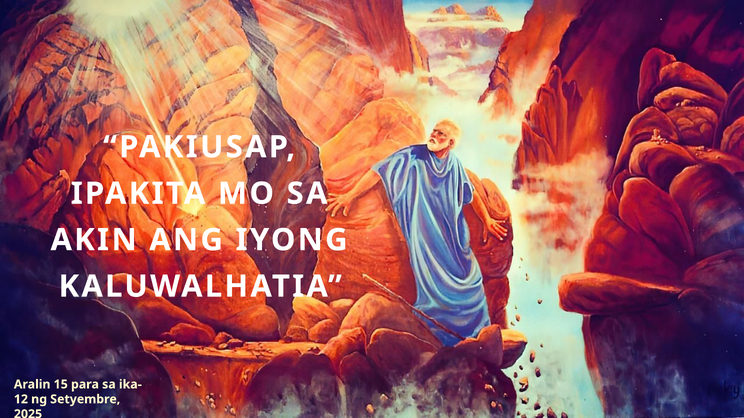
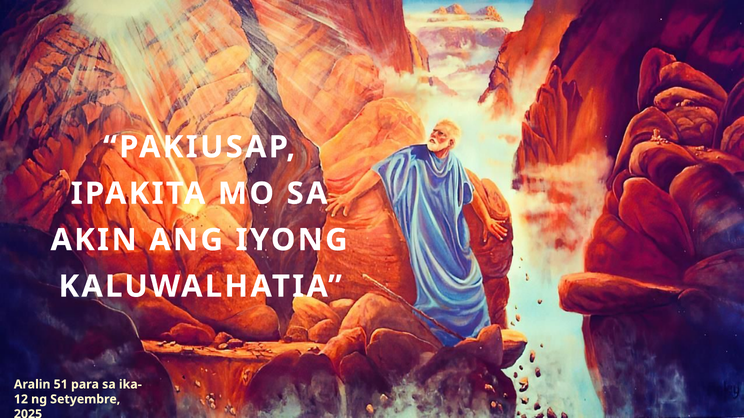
15: 15 -> 51 (61, 385)
